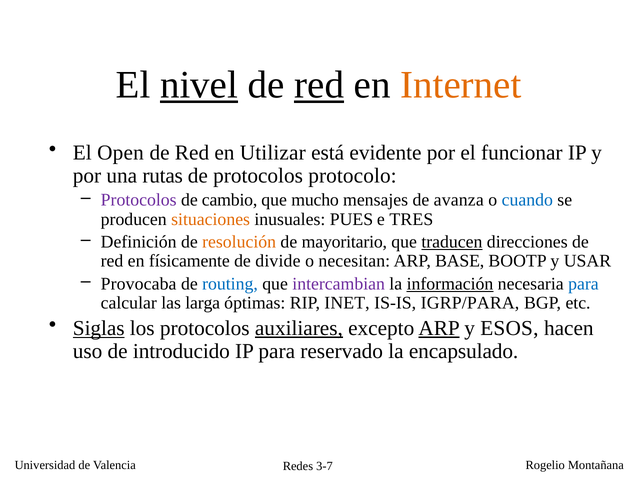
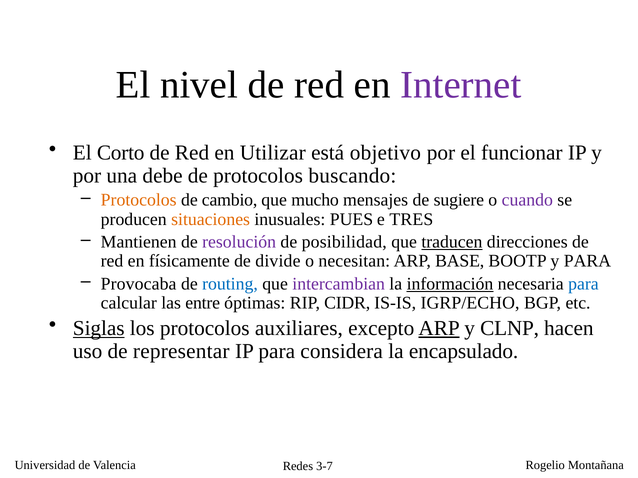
nivel underline: present -> none (199, 85)
red underline: present -> none (319, 85)
Internet colour: orange -> purple (461, 85)
Open: Open -> Corto (121, 153)
evidente: evidente -> objetivo (385, 153)
rutas: rutas -> debe (163, 176)
protocolo: protocolo -> buscando (352, 176)
Protocolos colour: purple -> orange (139, 200)
avanza: avanza -> sugiere (459, 200)
cuando colour: blue -> purple (527, 200)
Definición: Definición -> Mantienen (139, 242)
resolución colour: orange -> purple (239, 242)
mayoritario: mayoritario -> posibilidad (344, 242)
y USAR: USAR -> PARA (587, 261)
larga: larga -> entre (203, 303)
INET: INET -> CIDR (347, 303)
IGRP/PARA: IGRP/PARA -> IGRP/ECHO (470, 303)
auxiliares underline: present -> none (299, 328)
ESOS: ESOS -> CLNP (510, 328)
introducido: introducido -> representar (181, 351)
reservado: reservado -> considera (342, 351)
